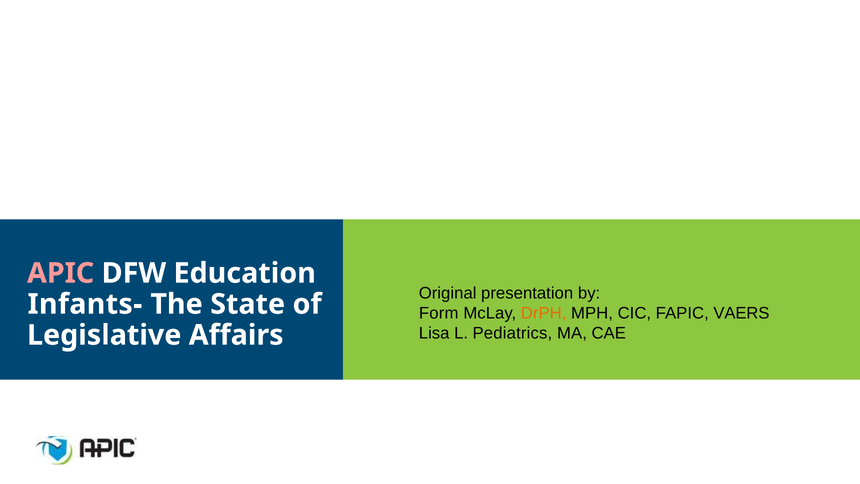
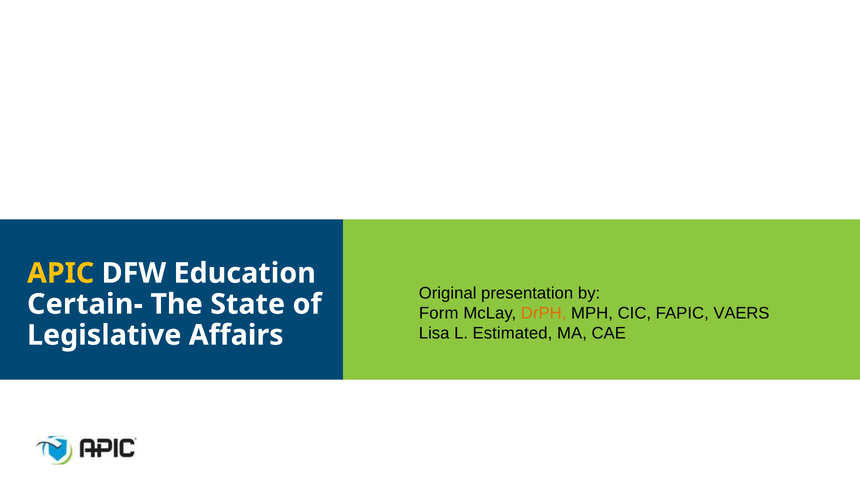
APIC colour: pink -> yellow (61, 273)
Infants-: Infants- -> Certain- (85, 304)
Pediatrics: Pediatrics -> Estimated (512, 333)
